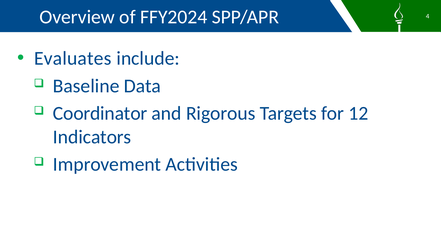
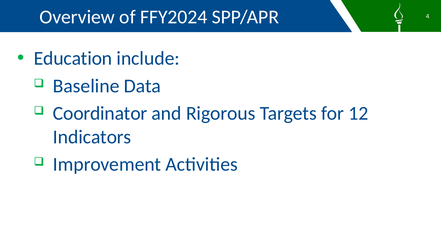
Evaluates: Evaluates -> Education (73, 59)
